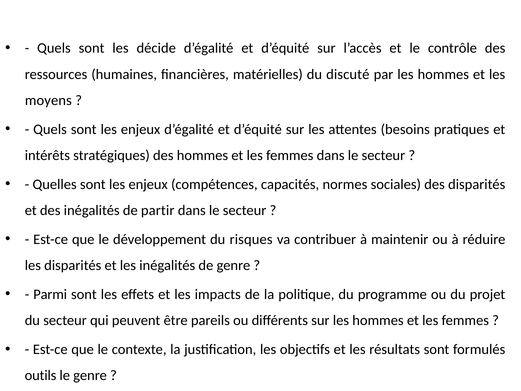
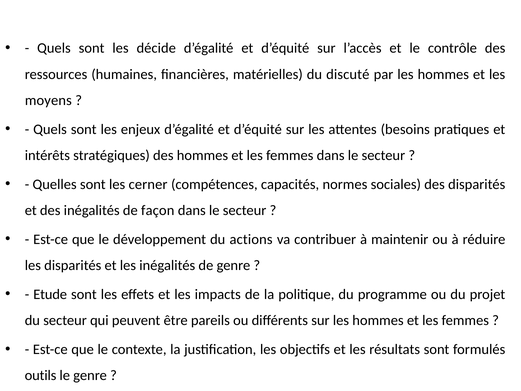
Quelles sont les enjeux: enjeux -> cerner (148, 184)
partir: partir -> façon (158, 210)
risques: risques -> actions (251, 239)
Parmi: Parmi -> Etude (50, 294)
